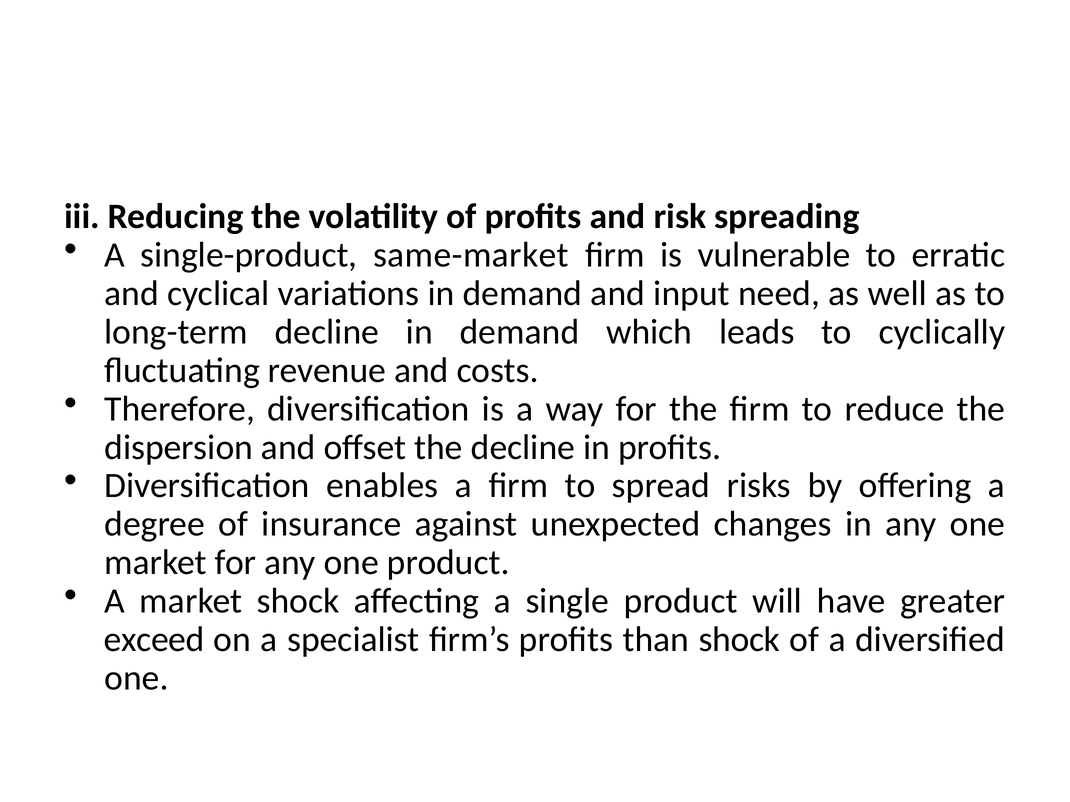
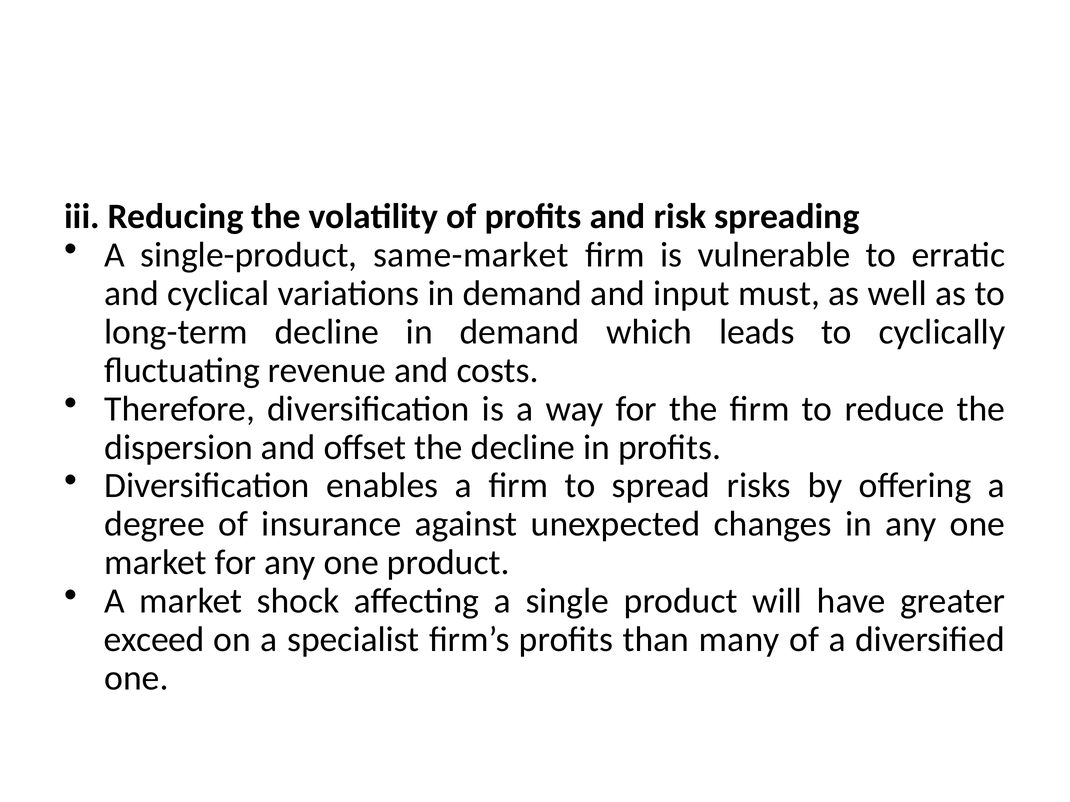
need: need -> must (779, 294)
than shock: shock -> many (739, 640)
